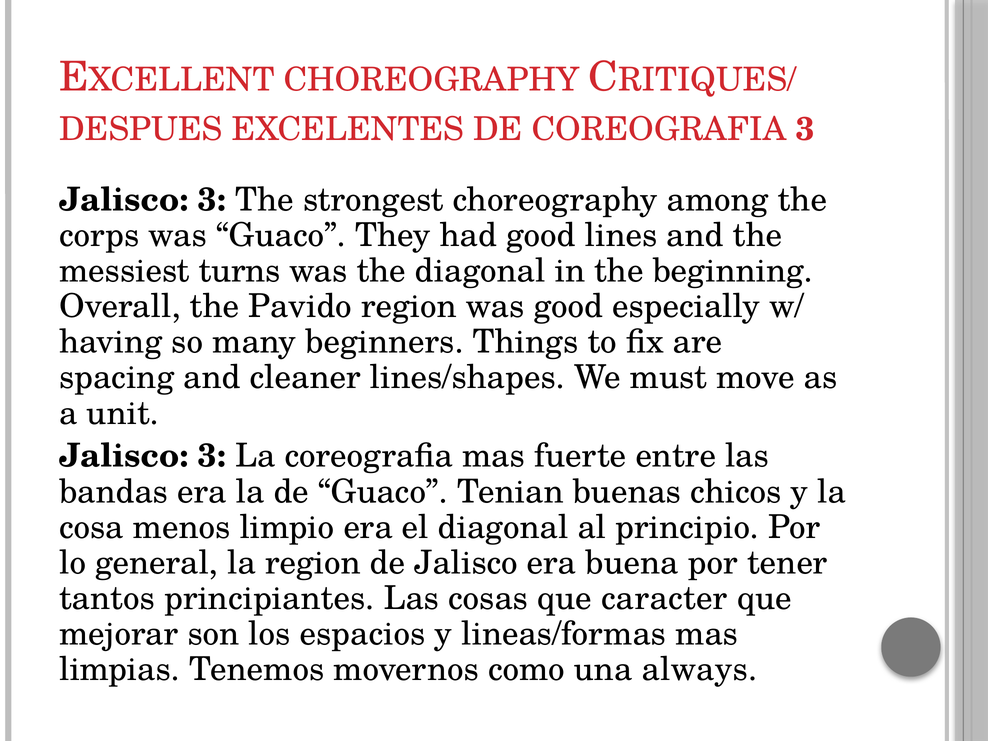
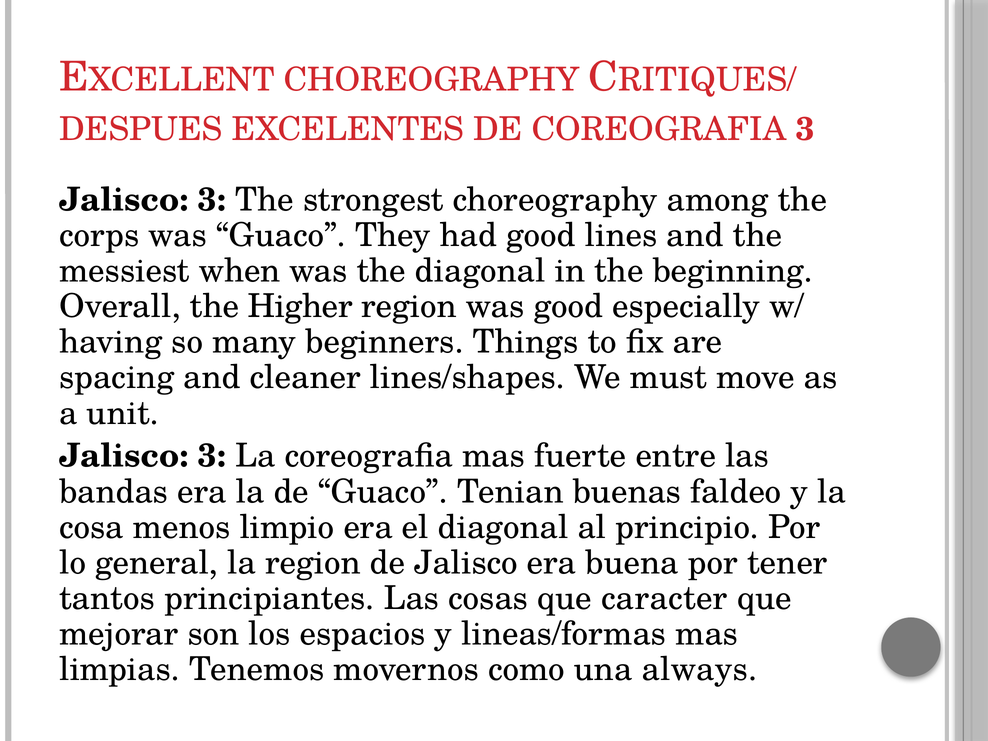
turns: turns -> when (240, 271)
Pavido: Pavido -> Higher (300, 306)
chicos: chicos -> faldeo (736, 492)
